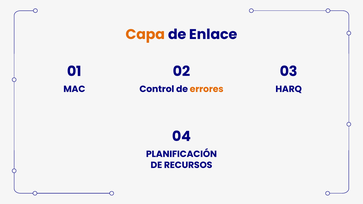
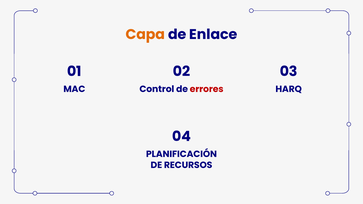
errores colour: orange -> red (207, 89)
